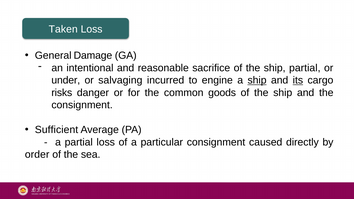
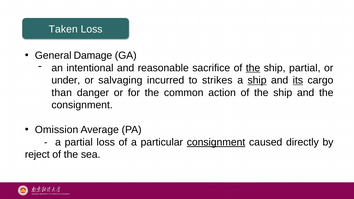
the underline: none -> present (253, 68)
engine: engine -> strikes (217, 80)
risks: risks -> than (62, 93)
goods: goods -> action (222, 93)
Sufficient: Sufficient -> Omission (57, 130)
consignment underline: none -> present (216, 142)
order: order -> reject (37, 155)
